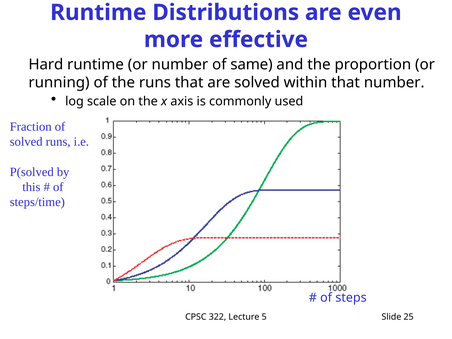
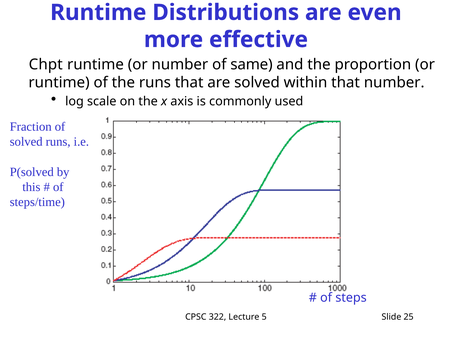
Hard: Hard -> Chpt (46, 64)
running: running -> runtime (59, 82)
